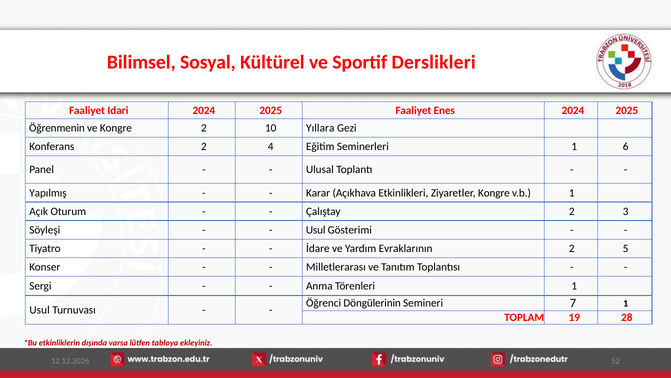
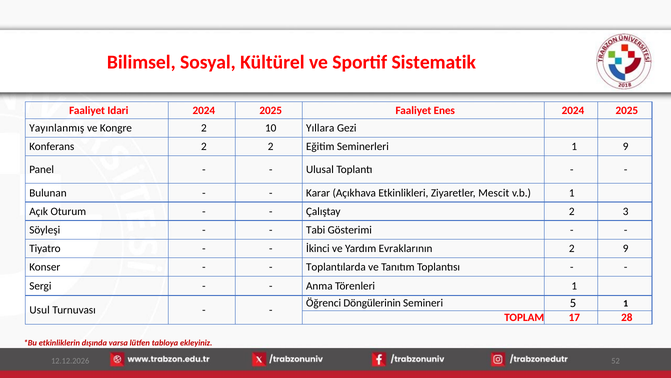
Derslikleri: Derslikleri -> Sistematik (434, 62)
Öğrenmenin: Öğrenmenin -> Yayınlanmış (57, 128)
2 4: 4 -> 2 (271, 146)
1 6: 6 -> 9 (626, 146)
Yapılmış: Yapılmış -> Bulunan (48, 193)
Ziyaretler Kongre: Kongre -> Mescit (494, 193)
Usul: Usul -> Tabi (316, 230)
İdare: İdare -> İkinci (318, 248)
2 5: 5 -> 9 (626, 248)
Milletlerarası: Milletlerarası -> Toplantılarda (336, 267)
7: 7 -> 5 (573, 303)
19: 19 -> 17 (574, 317)
